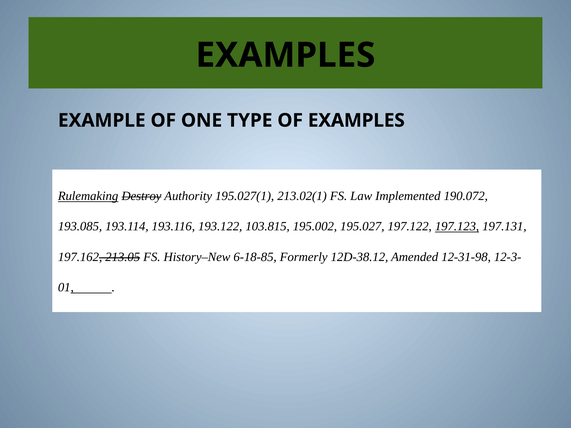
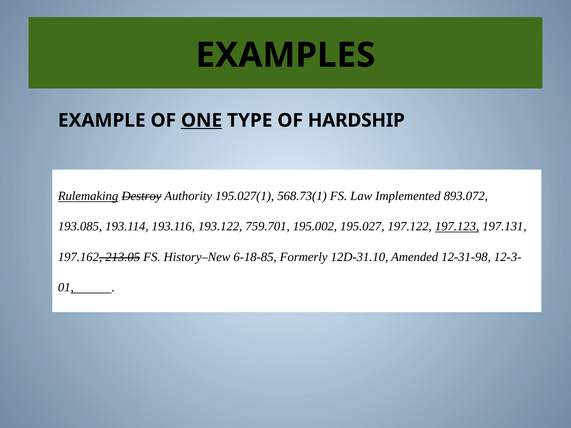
ONE underline: none -> present (202, 120)
OF EXAMPLES: EXAMPLES -> HARDSHIP (356, 120)
213.02(1: 213.02(1 -> 568.73(1 (302, 196)
190.072: 190.072 -> 893.072 (466, 196)
103.815: 103.815 -> 759.701 (268, 227)
12D-38.12: 12D-38.12 -> 12D-31.10 (359, 257)
